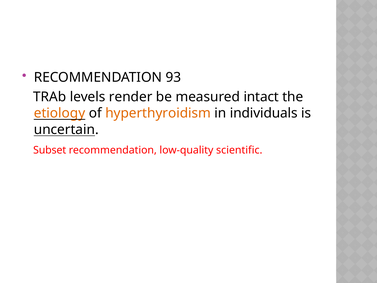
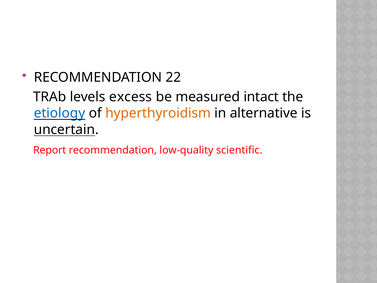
93: 93 -> 22 (173, 77)
render: render -> excess (131, 97)
etiology colour: orange -> blue (60, 113)
individuals: individuals -> alternative (264, 113)
Subset: Subset -> Report (50, 150)
